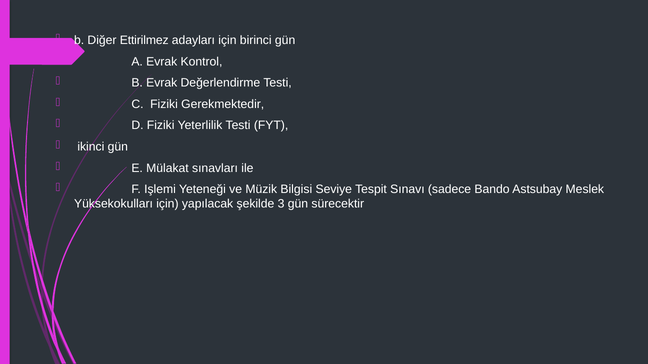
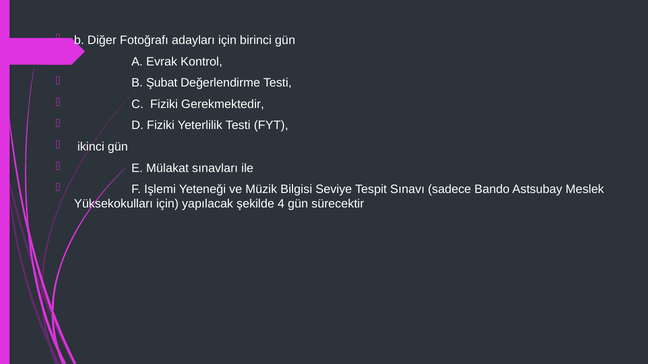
Ettirilmez: Ettirilmez -> Fotoğrafı (144, 40)
B Evrak: Evrak -> Şubat (162, 83)
3: 3 -> 4 (281, 204)
